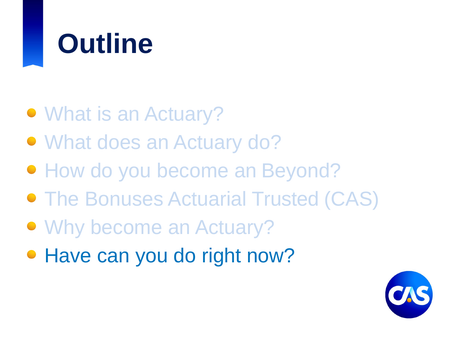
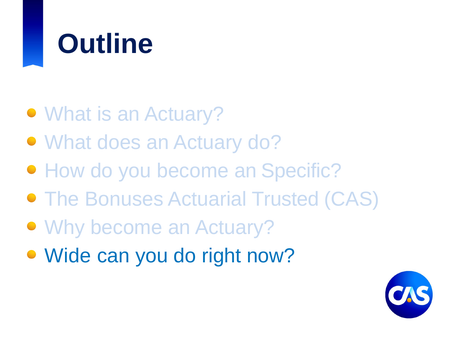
Beyond: Beyond -> Specific (301, 171)
Have: Have -> Wide (68, 256)
